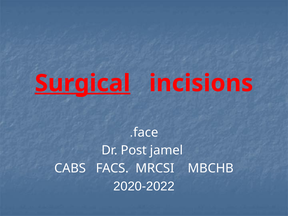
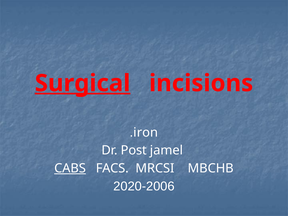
face: face -> iron (146, 132)
CABS underline: none -> present (70, 168)
2020-2022: 2020-2022 -> 2020-2006 (144, 186)
